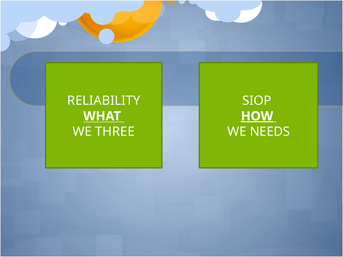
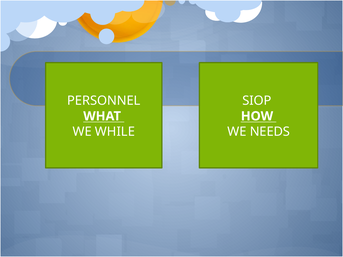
RELIABILITY: RELIABILITY -> PERSONNEL (104, 101)
HOW underline: present -> none (257, 116)
THREE: THREE -> WHILE (115, 132)
